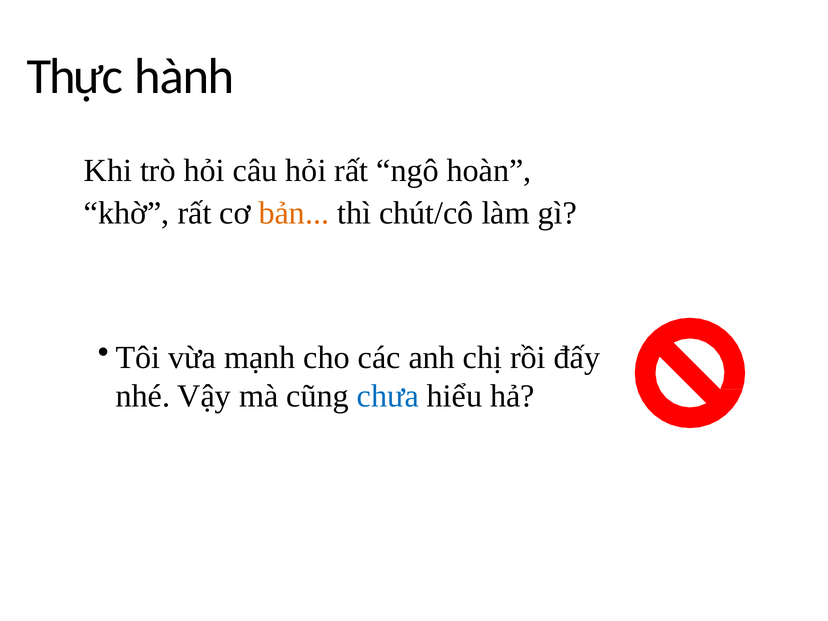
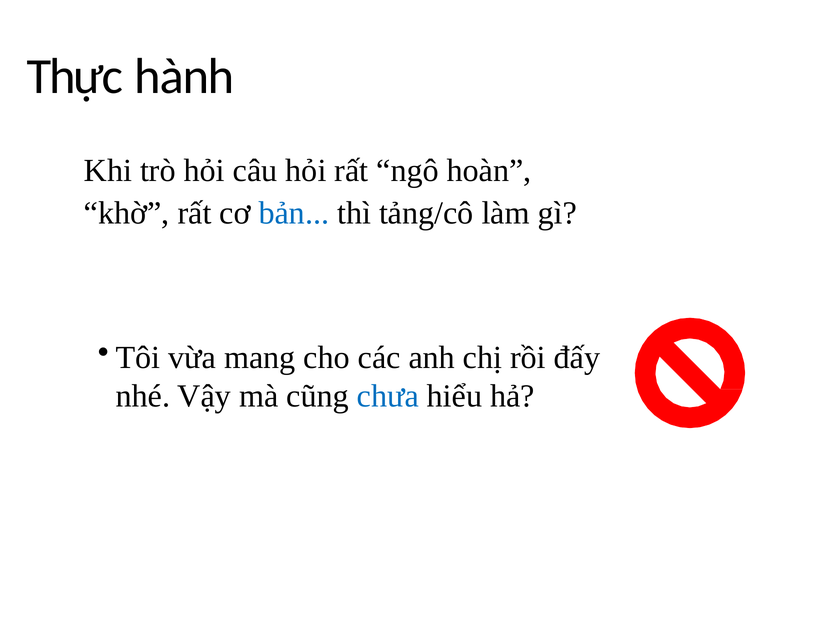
bản colour: orange -> blue (294, 213)
chút/cô: chút/cô -> tảng/cô (426, 213)
mạnh: mạnh -> mang (260, 358)
